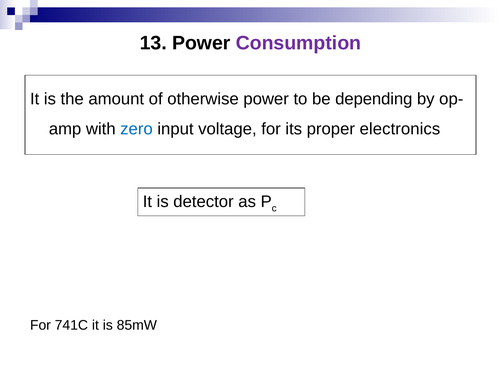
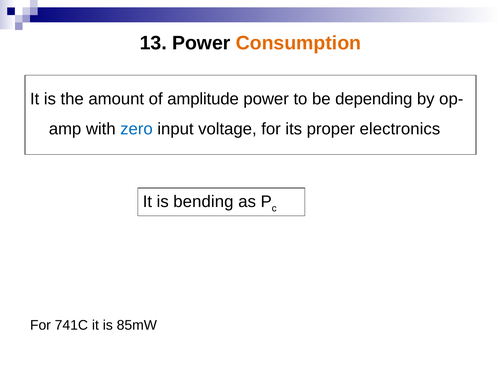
Consumption colour: purple -> orange (298, 43)
otherwise: otherwise -> amplitude (203, 99)
detector: detector -> bending (203, 202)
